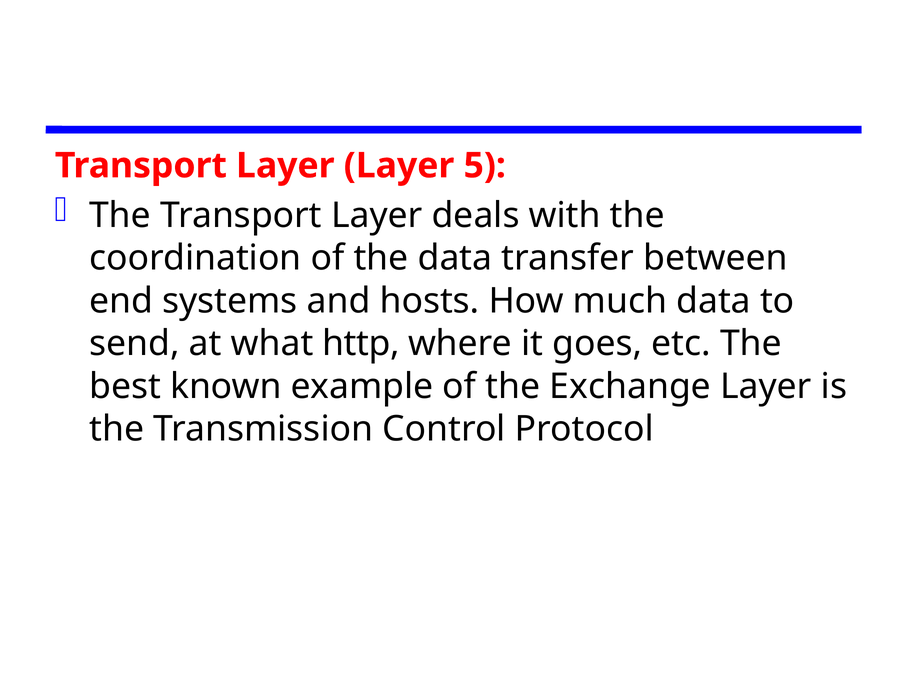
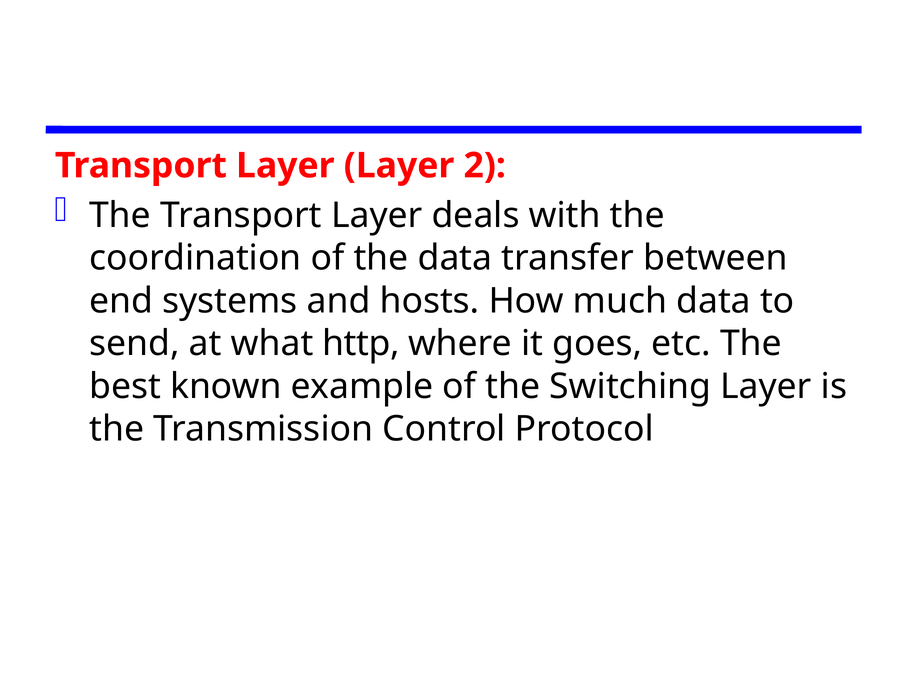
5: 5 -> 2 (485, 166)
Exchange: Exchange -> Switching (630, 386)
